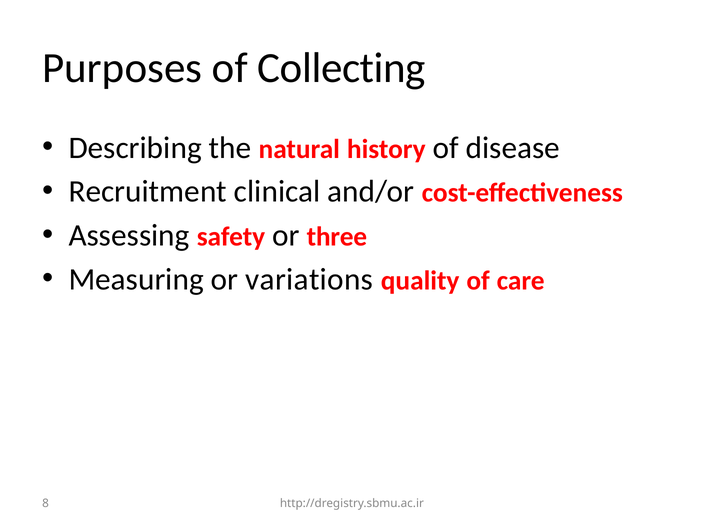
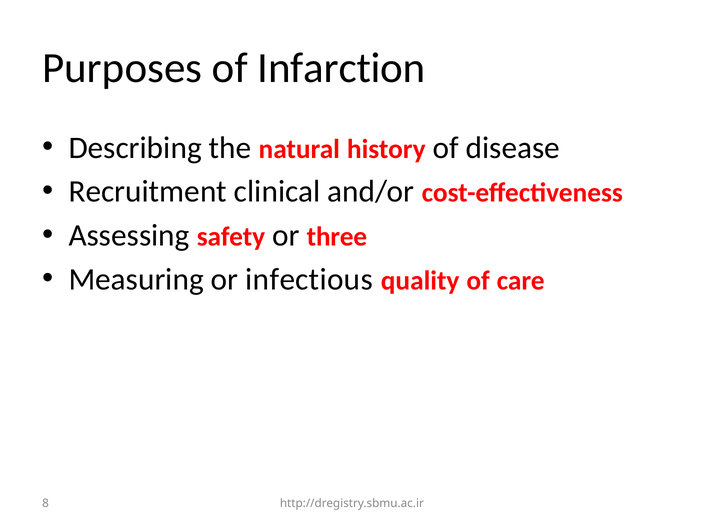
Collecting: Collecting -> Infarction (341, 68)
variations: variations -> infectious (309, 279)
